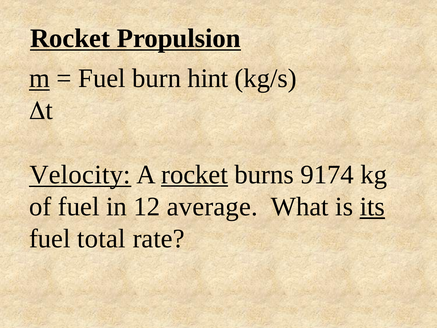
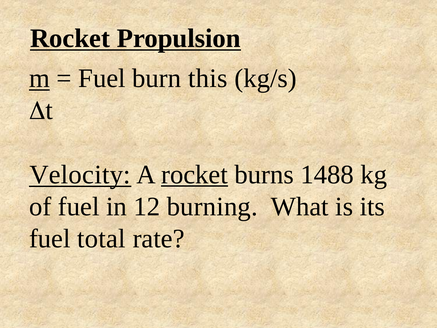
hint: hint -> this (208, 78)
9174: 9174 -> 1488 (327, 174)
average: average -> burning (212, 206)
its underline: present -> none (372, 206)
